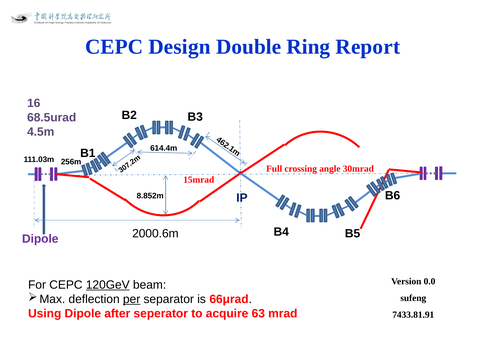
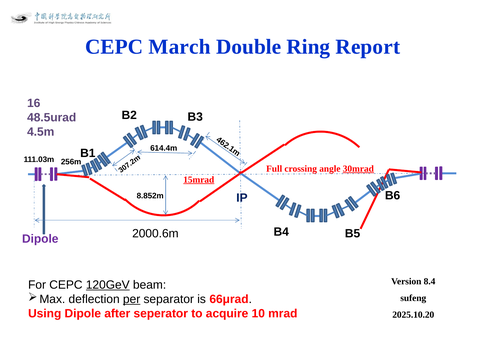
Design: Design -> March (180, 47)
68.5urad: 68.5urad -> 48.5urad (52, 117)
30mrad underline: none -> present (358, 169)
15mrad underline: none -> present (199, 180)
0.0: 0.0 -> 8.4 (430, 281)
63: 63 -> 10 (258, 313)
7433.81.91: 7433.81.91 -> 2025.10.20 (413, 314)
